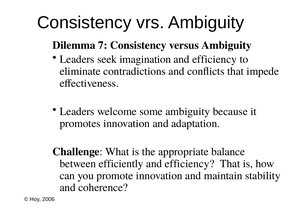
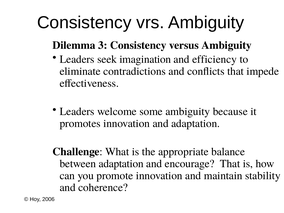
7: 7 -> 3 (103, 45)
between efficiently: efficiently -> adaptation (121, 164)
efficiency: efficiency -> encourage (190, 164)
